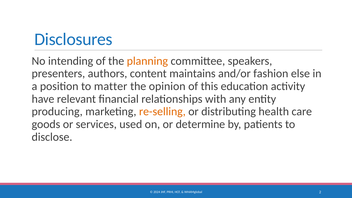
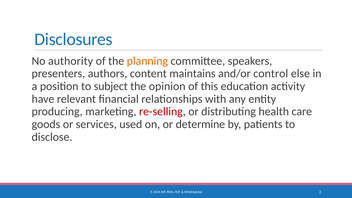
intending: intending -> authority (71, 61)
fashion: fashion -> control (271, 74)
matter: matter -> subject (111, 86)
re-selling colour: orange -> red (162, 112)
